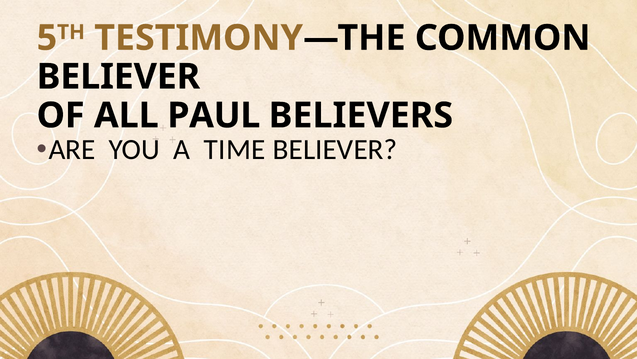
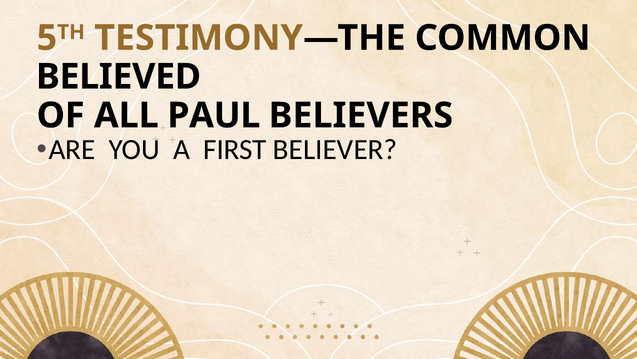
BELIEVER: BELIEVER -> BELIEVED (118, 77)
TIME: TIME -> FIRST (235, 149)
